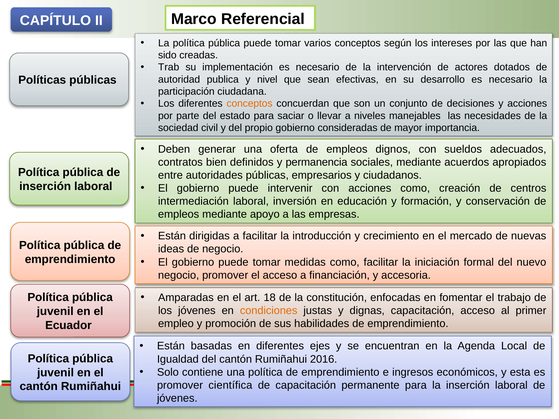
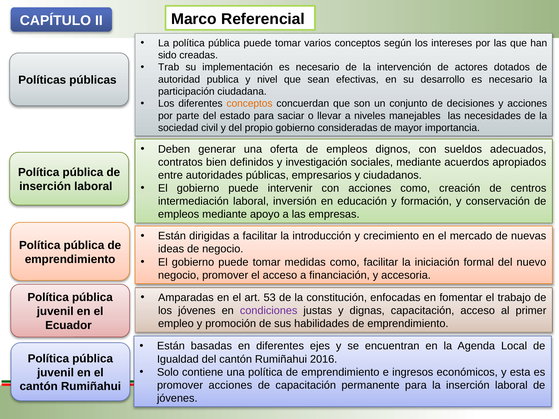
permanencia: permanencia -> investigación (317, 162)
18: 18 -> 53 (270, 298)
condiciones colour: orange -> purple (269, 311)
promover científica: científica -> acciones (230, 385)
